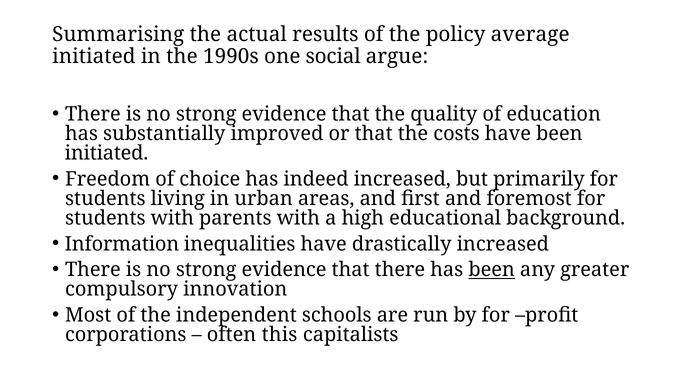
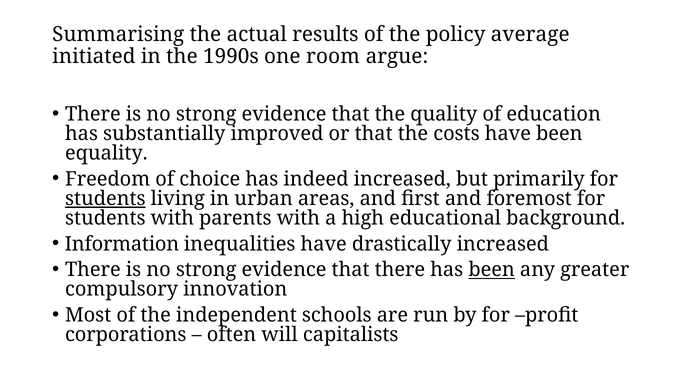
social: social -> room (333, 56)
initiated: initiated -> equality (106, 153)
students underline: none -> present (105, 198)
this: this -> will (280, 334)
